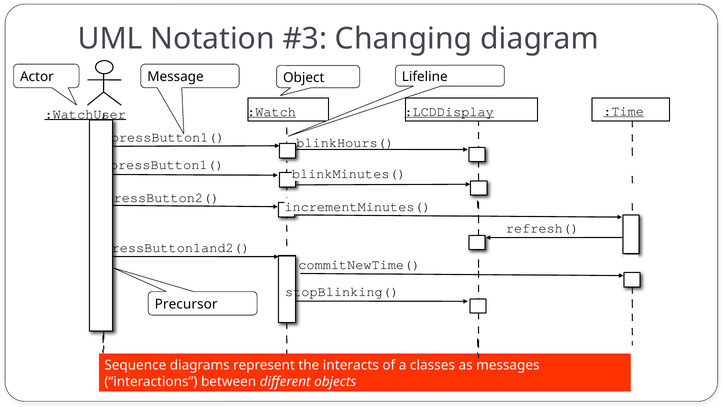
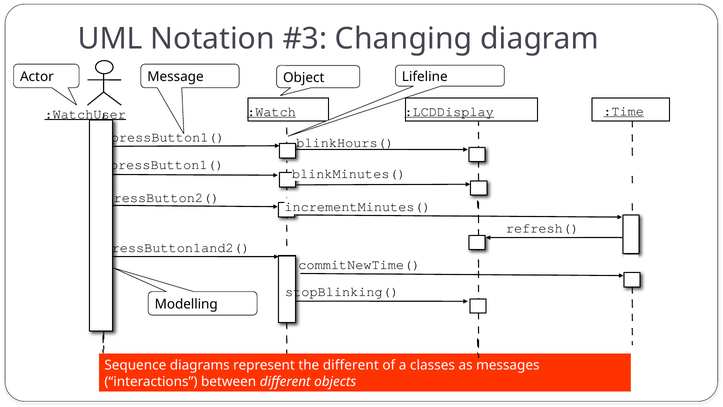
Precursor: Precursor -> Modelling (186, 304)
the interacts: interacts -> different (351, 365)
